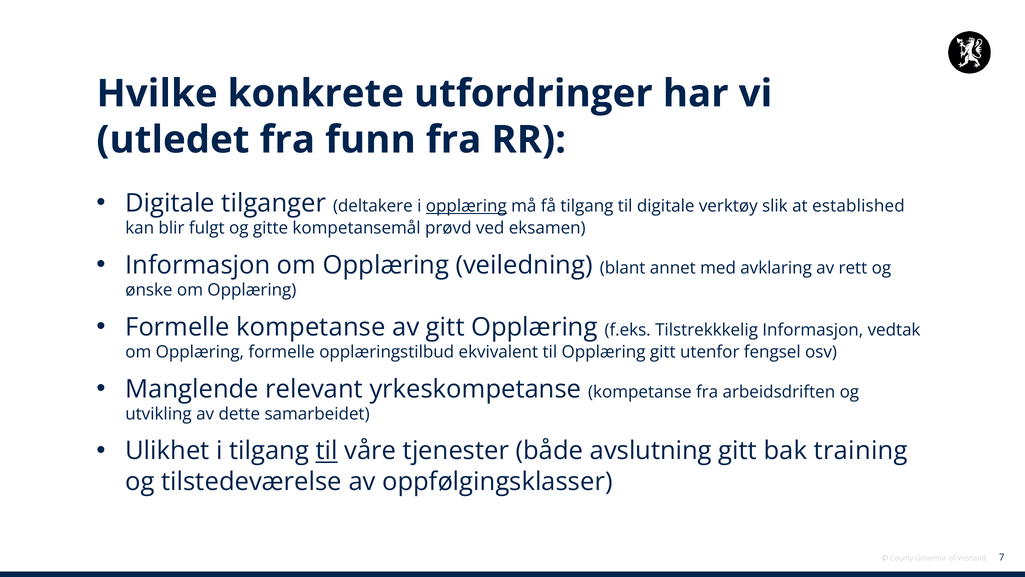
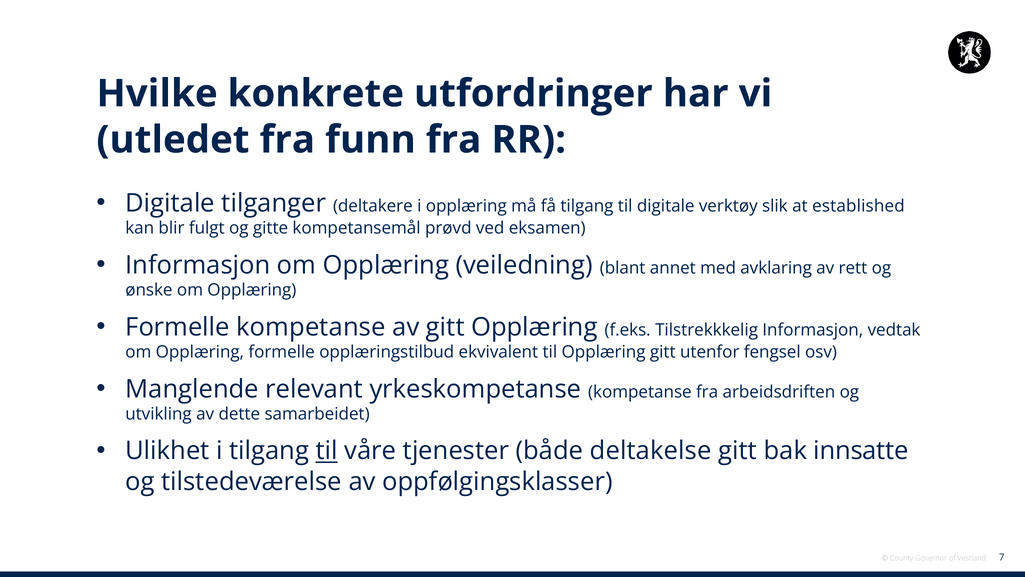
opplæring underline: present -> none (466, 206)
avslutning: avslutning -> deltakelse (651, 451)
bak training: training -> innsatte (861, 451)
